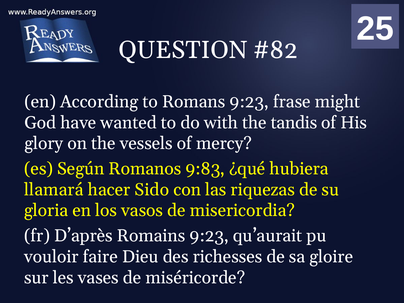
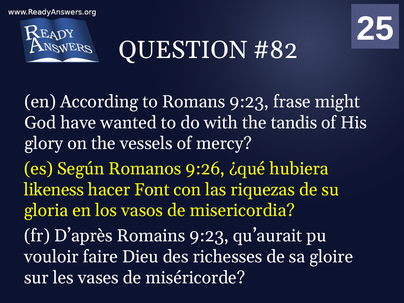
9:83: 9:83 -> 9:26 (205, 169)
llamará: llamará -> likeness (54, 190)
Sido: Sido -> Font (152, 190)
